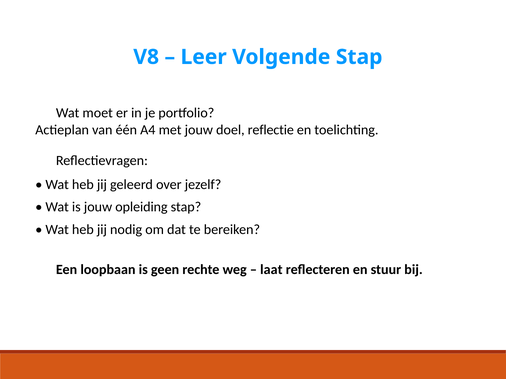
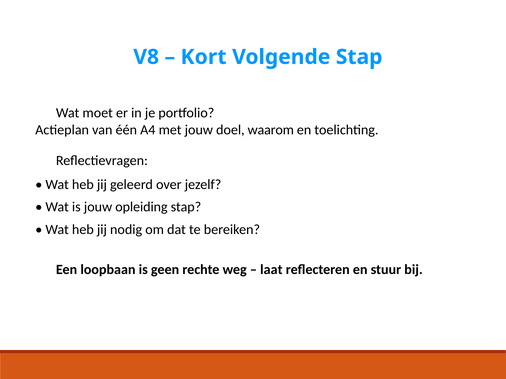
Leer: Leer -> Kort (204, 57)
reflectie: reflectie -> waarom (271, 130)
